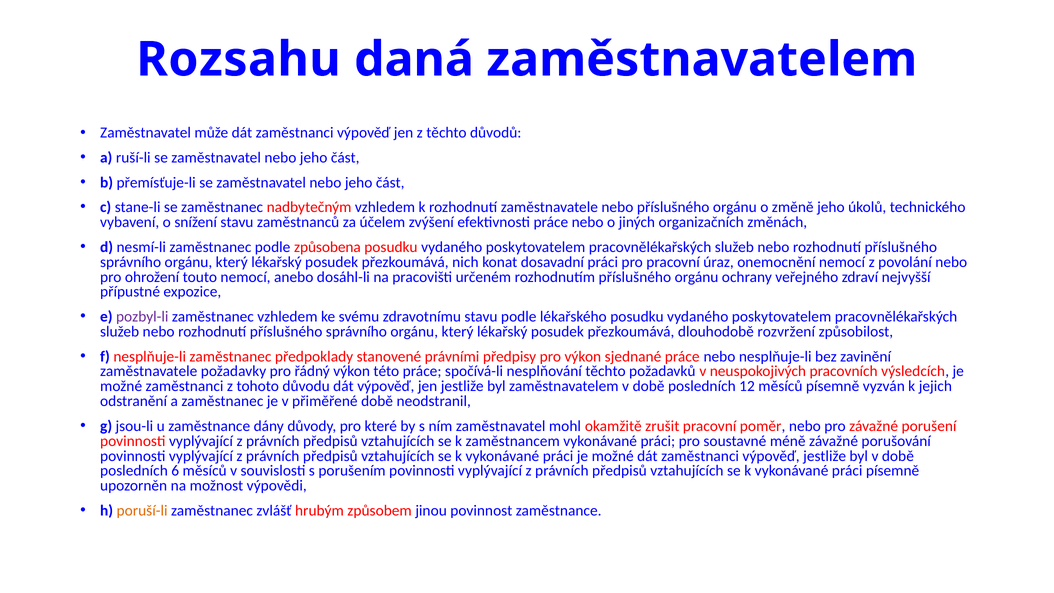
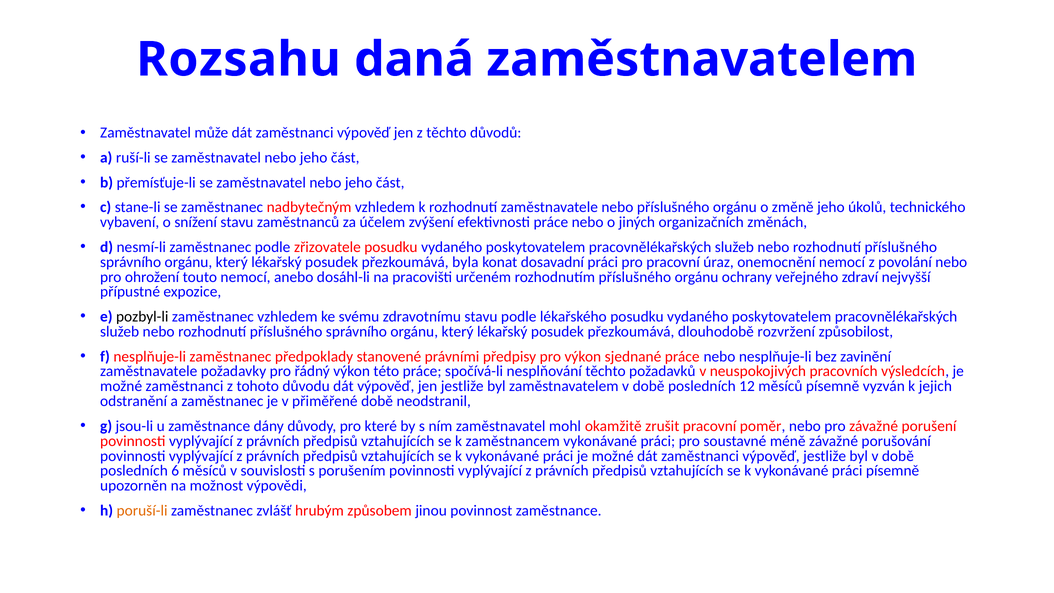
způsobena: způsobena -> zřizovatele (327, 247)
nich: nich -> byla (465, 262)
pozbyl-li colour: purple -> black (142, 317)
